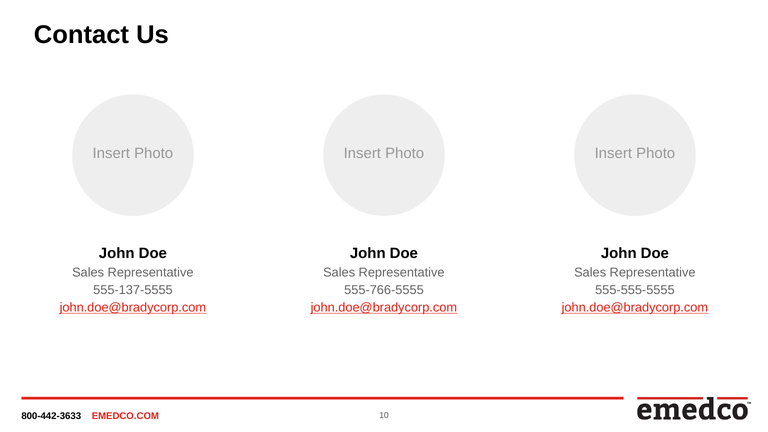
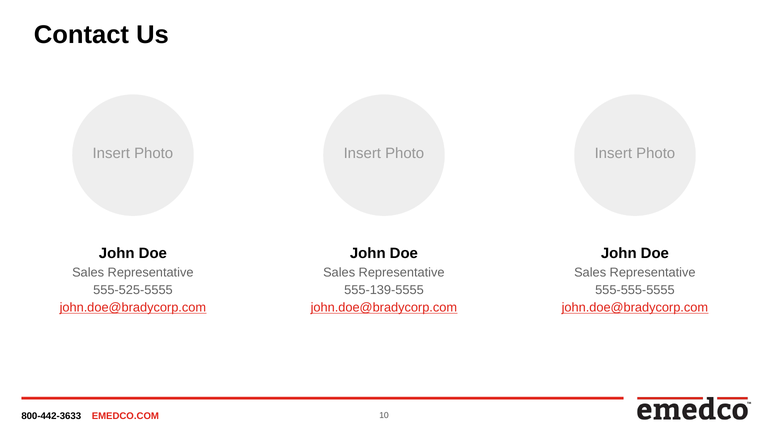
555-137-5555: 555-137-5555 -> 555-525-5555 (133, 290)
555-766-5555: 555-766-5555 -> 555-139-5555 (384, 290)
